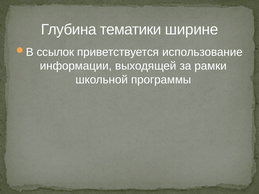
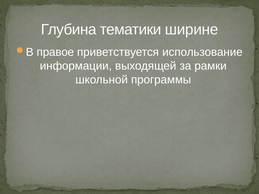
ссылок: ссылок -> правое (55, 52)
